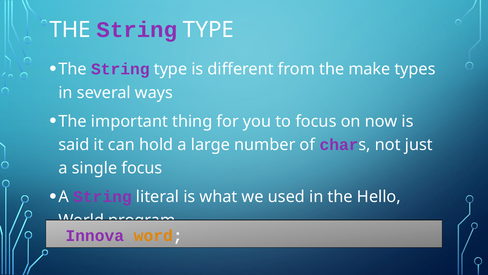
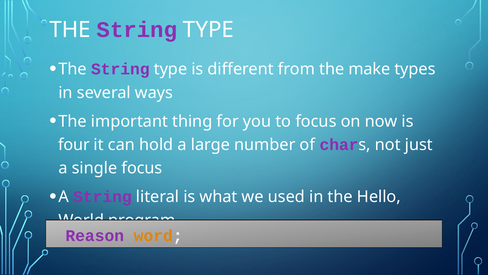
said: said -> four (74, 145)
Innova: Innova -> Reason (95, 235)
